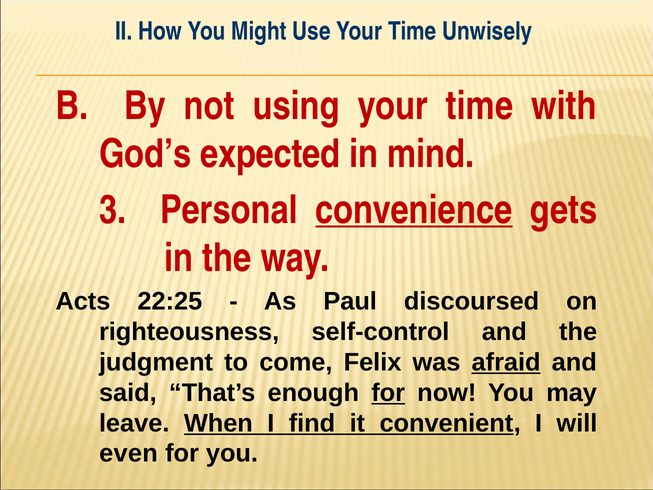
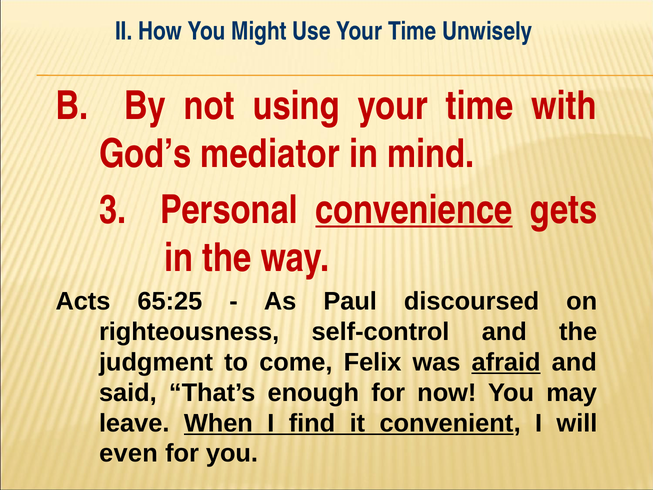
expected: expected -> mediator (270, 154)
22:25: 22:25 -> 65:25 (170, 301)
for underline: present -> none (388, 392)
